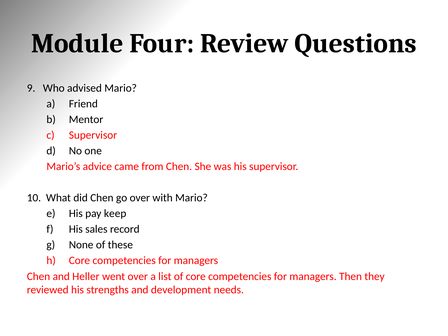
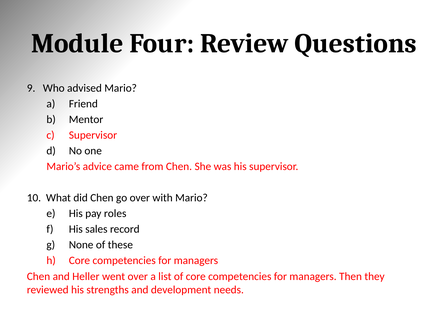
keep: keep -> roles (115, 214)
